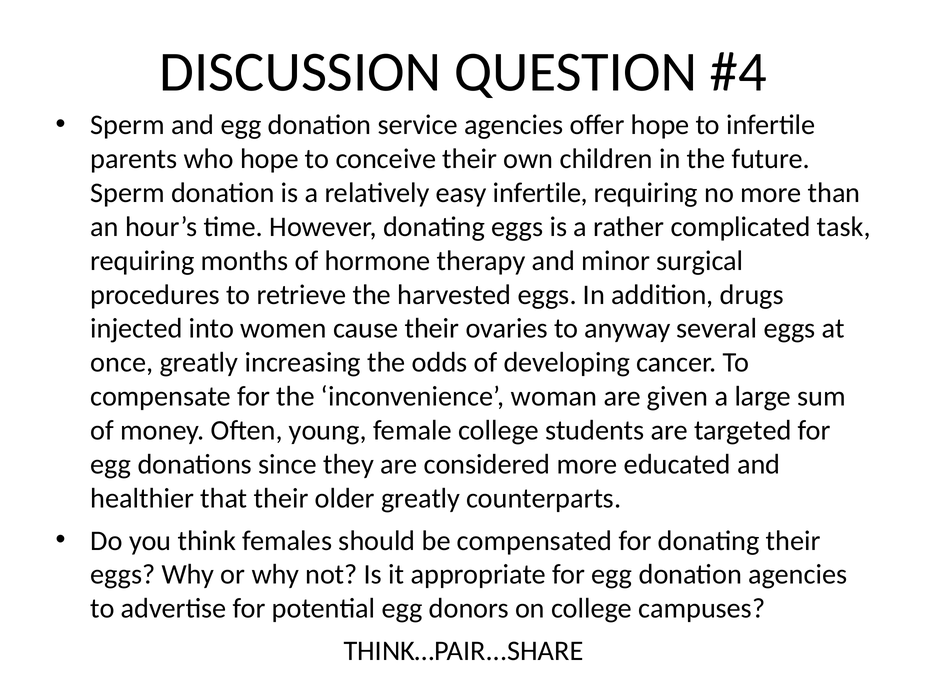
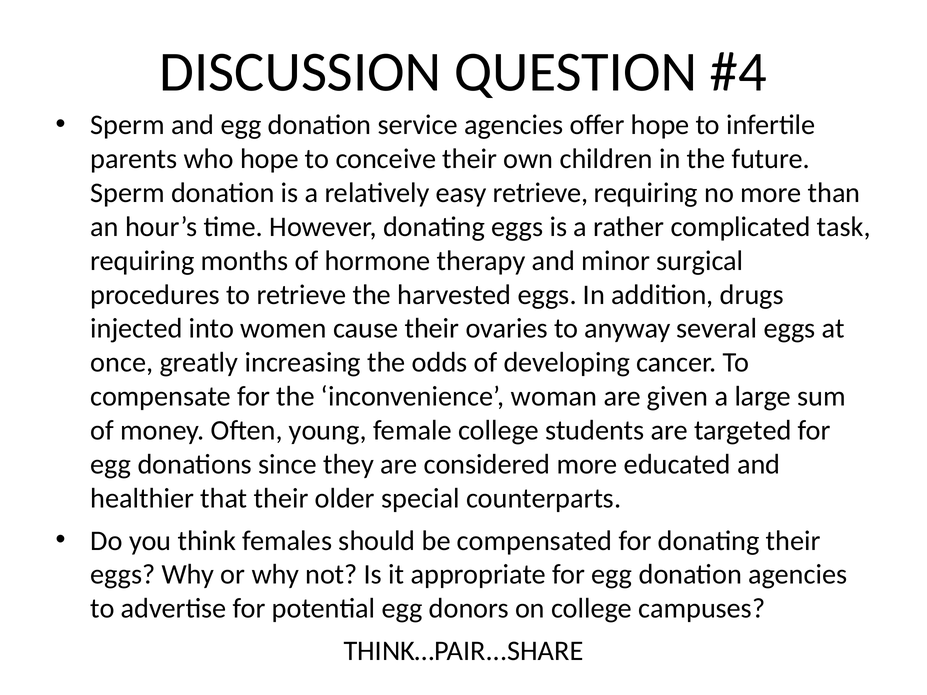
easy infertile: infertile -> retrieve (540, 193)
older greatly: greatly -> special (421, 499)
